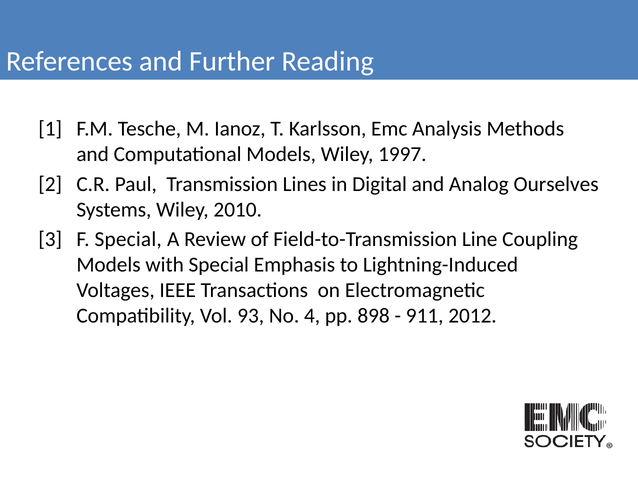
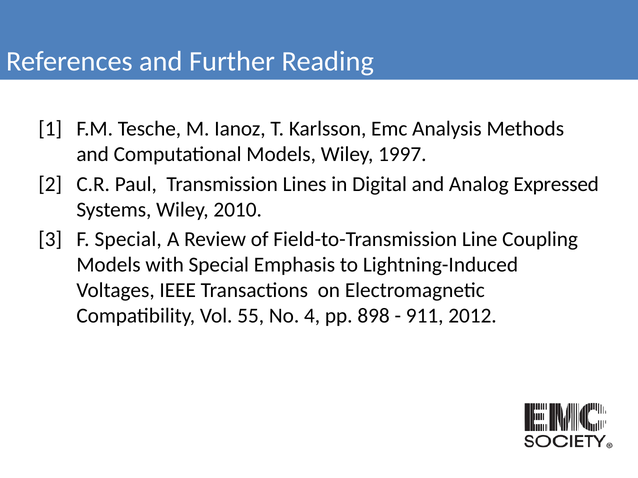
Ourselves: Ourselves -> Expressed (556, 184)
93: 93 -> 55 (251, 316)
